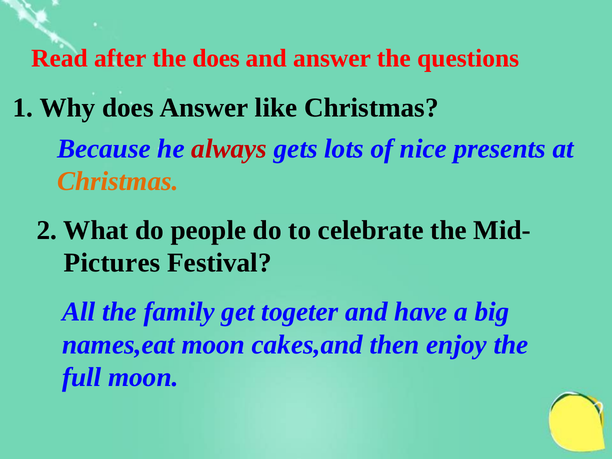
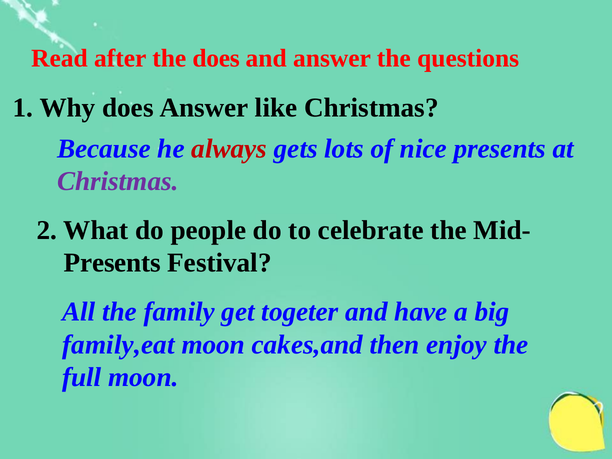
Christmas colour: orange -> purple (118, 181)
Pictures: Pictures -> Presents (112, 263)
names,eat: names,eat -> family,eat (118, 345)
